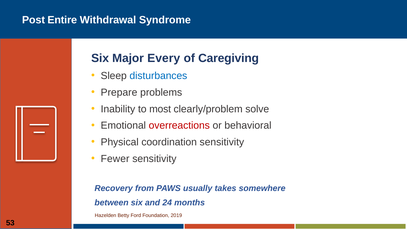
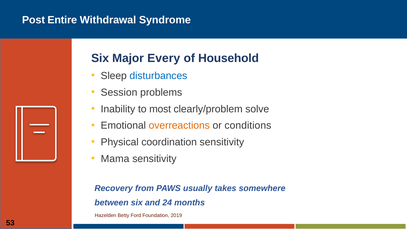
Caregiving: Caregiving -> Household (229, 58)
Prepare: Prepare -> Session (119, 92)
overreactions colour: red -> orange (179, 126)
behavioral: behavioral -> conditions (248, 126)
Fewer: Fewer -> Mama (115, 159)
